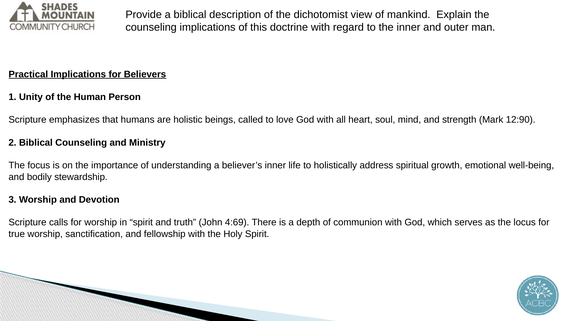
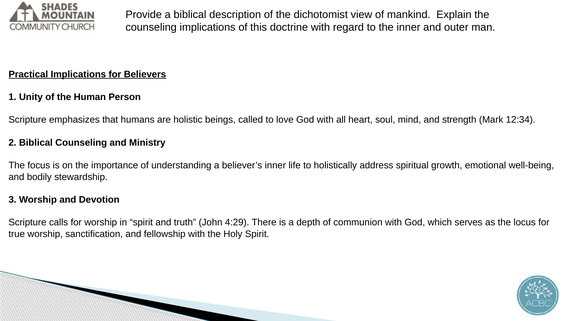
12:90: 12:90 -> 12:34 (521, 120)
4:69: 4:69 -> 4:29 (237, 223)
